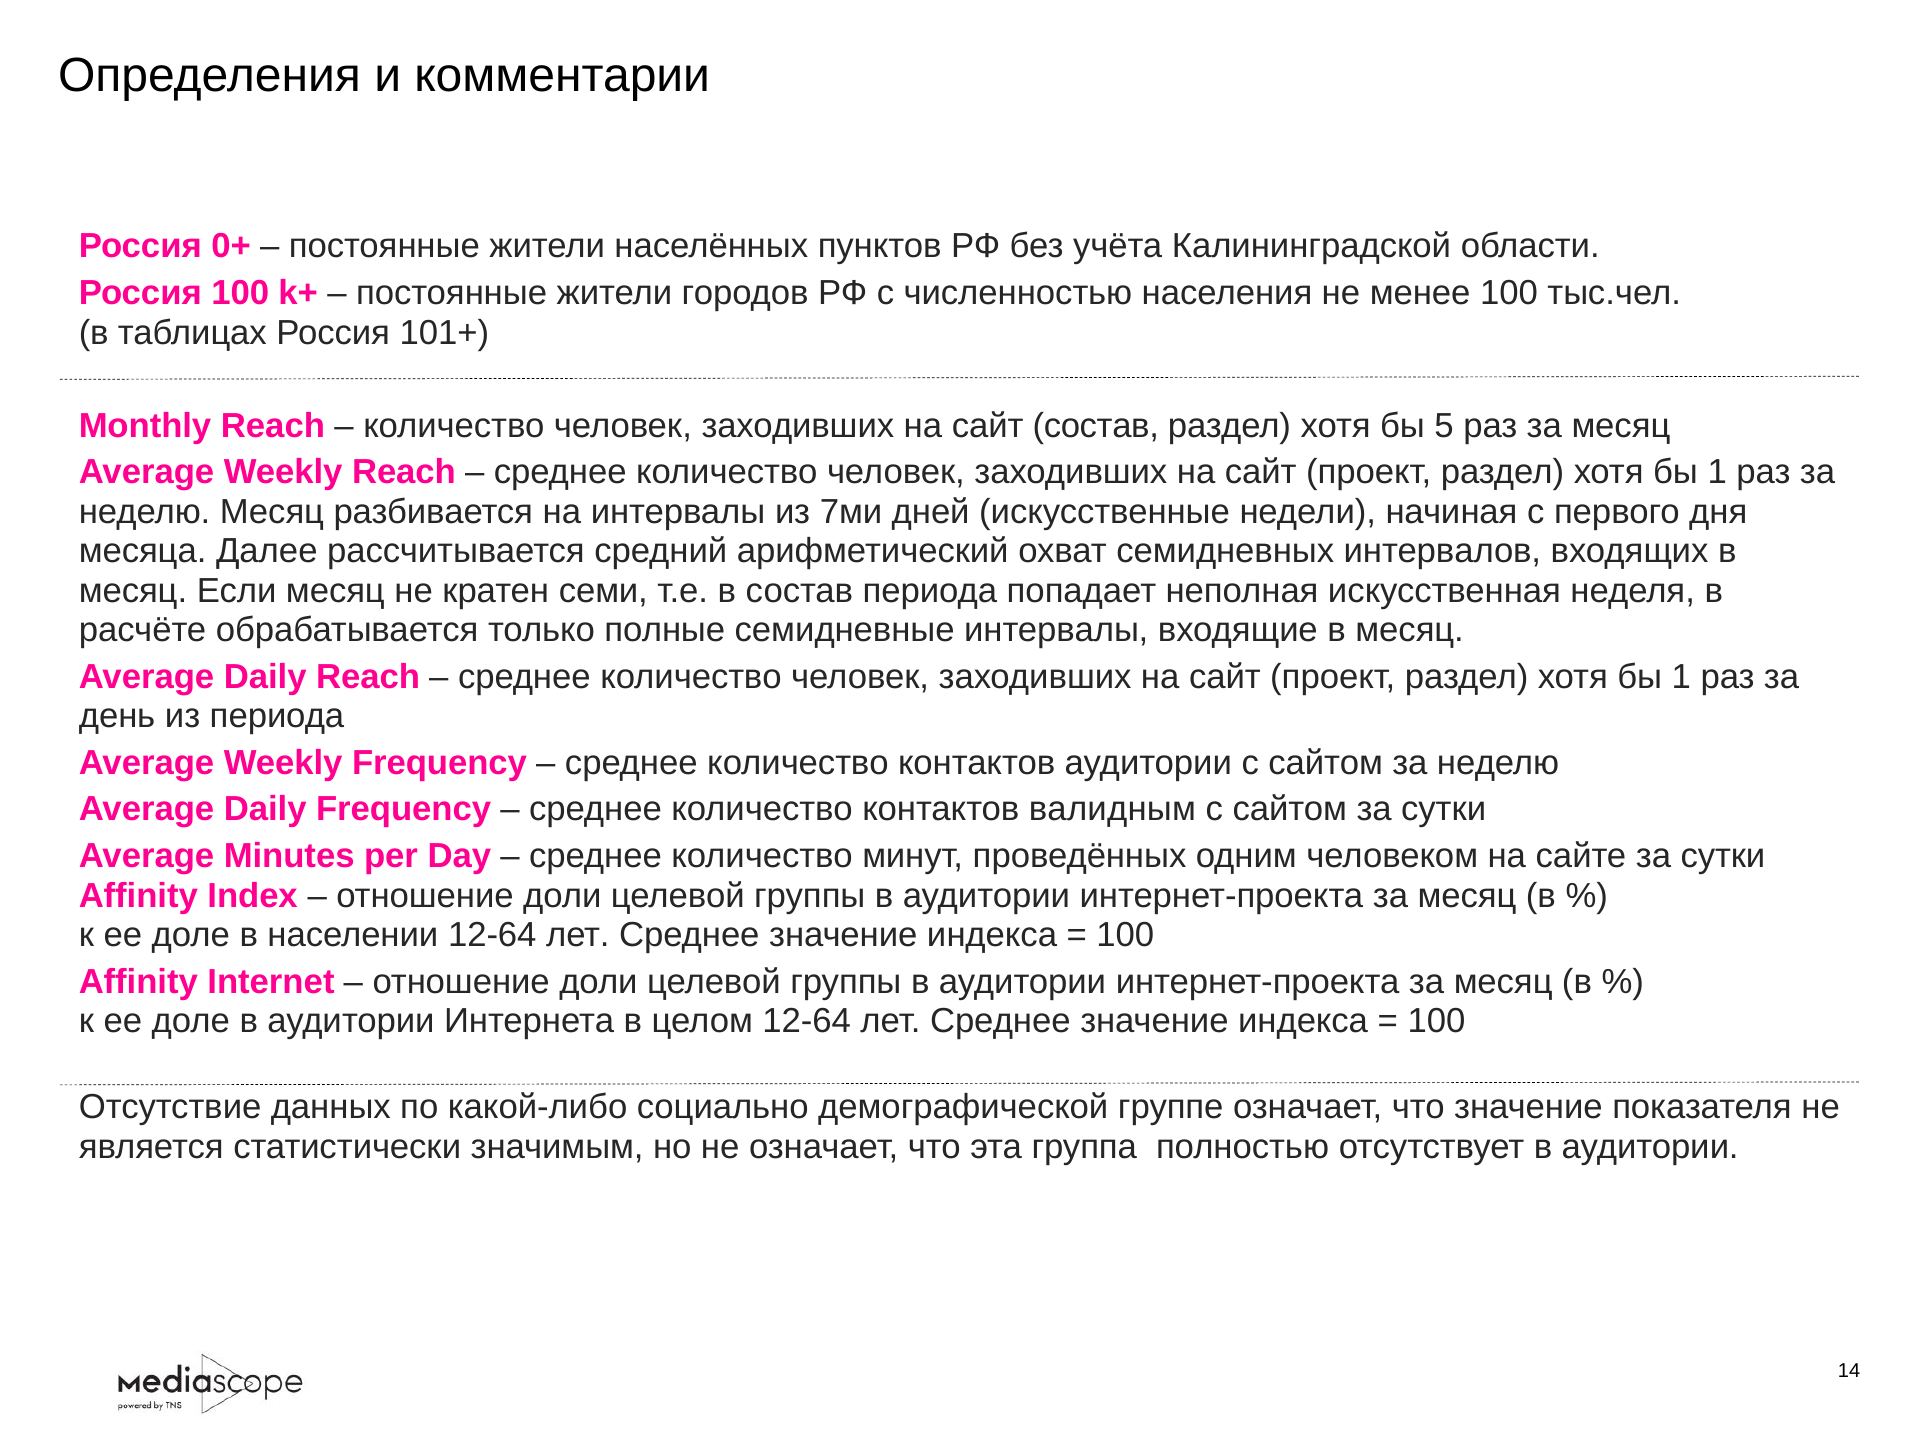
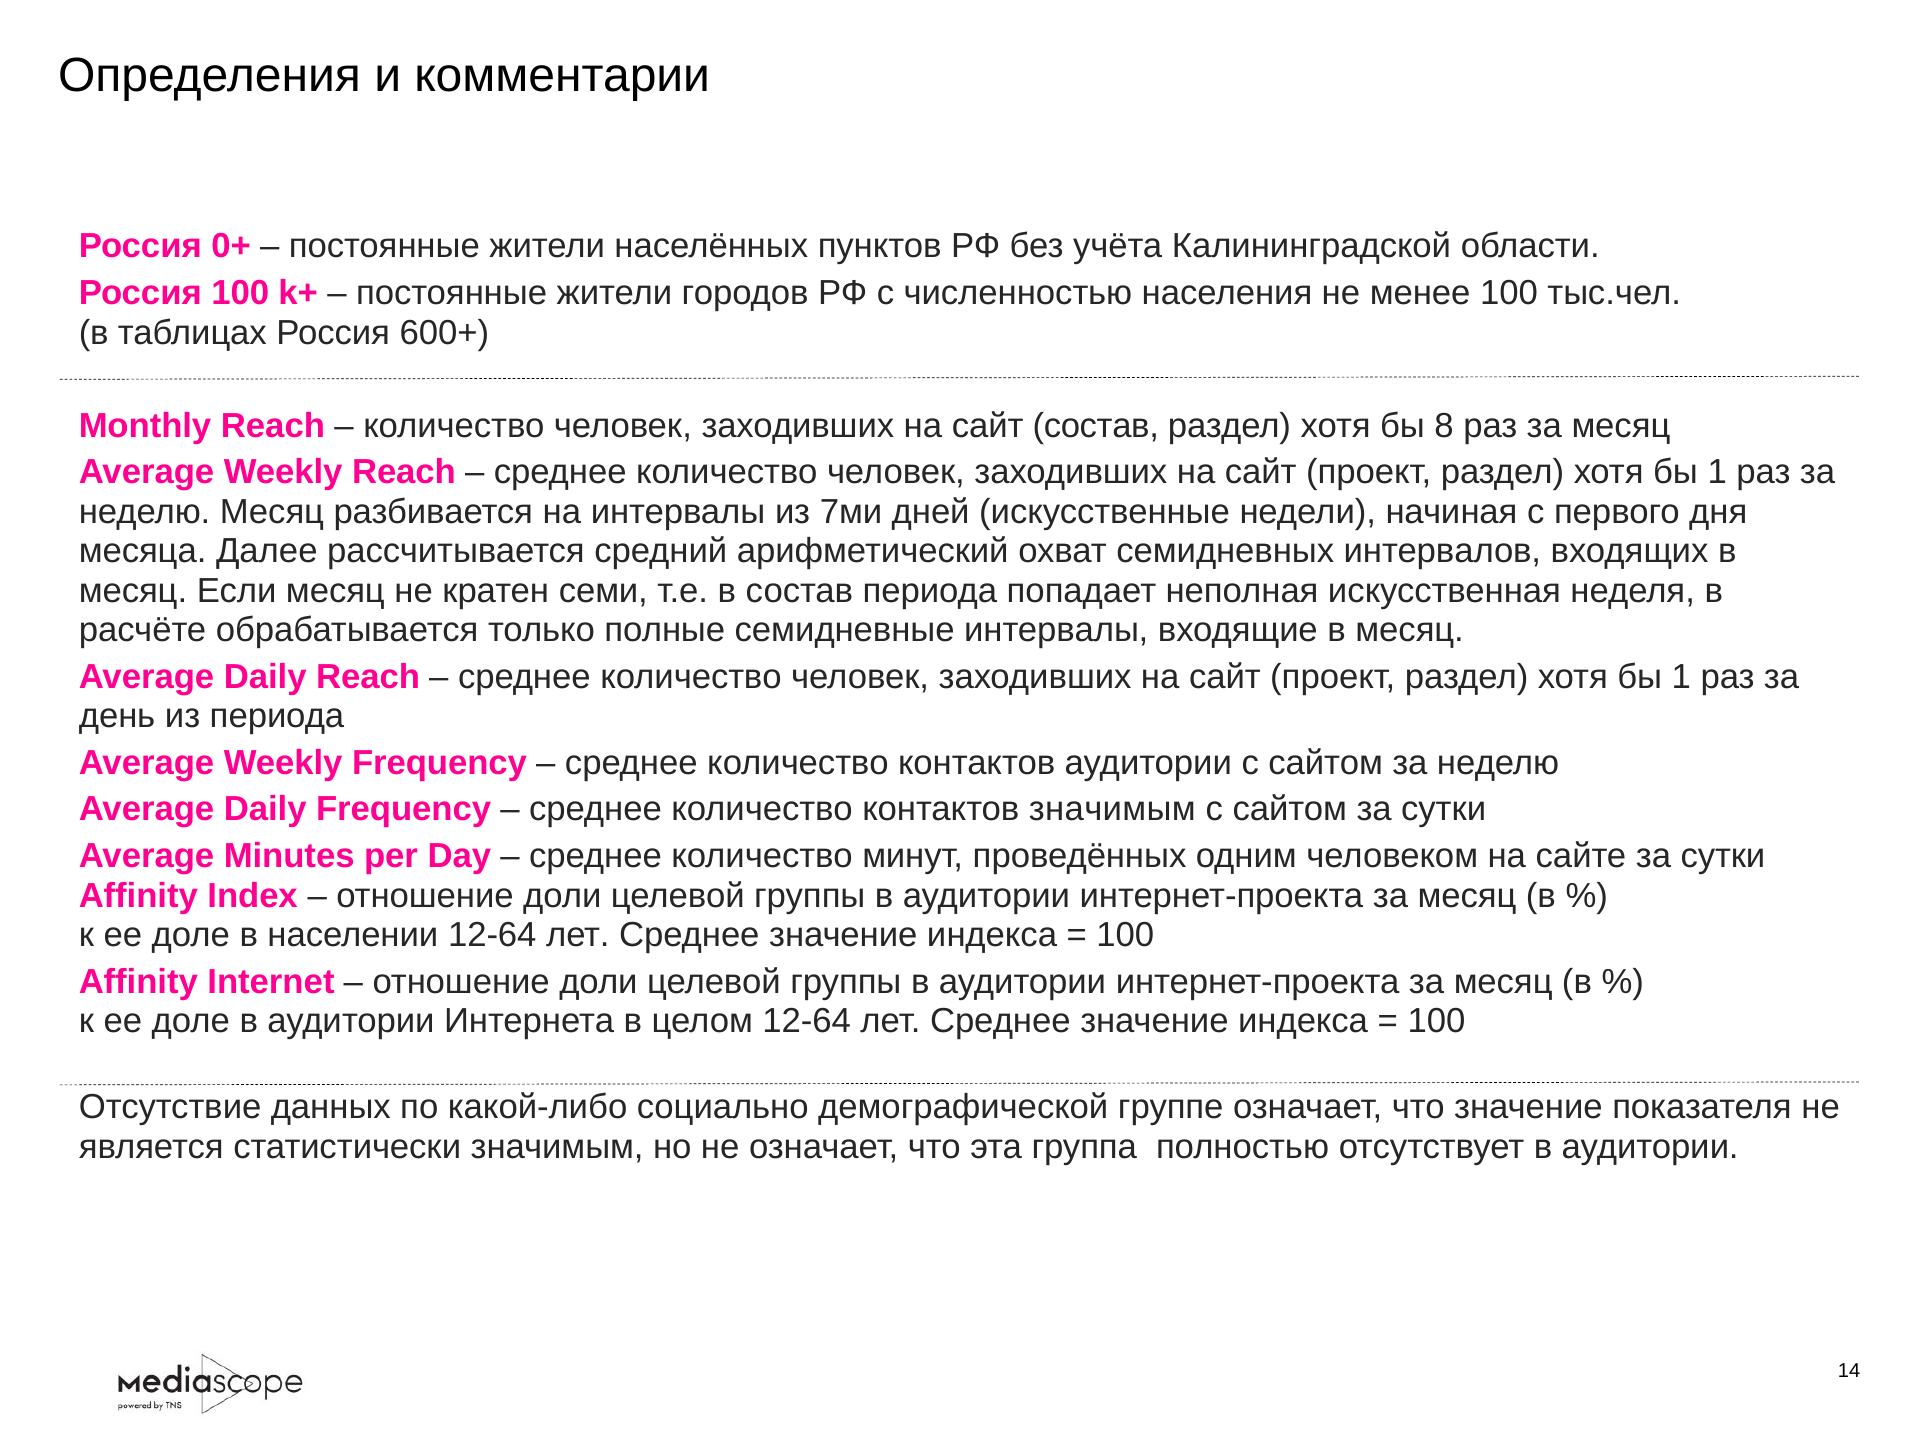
101+: 101+ -> 600+ (444, 333)
5: 5 -> 8 (1444, 426)
контактов валидным: валидным -> значимым (1112, 809)
